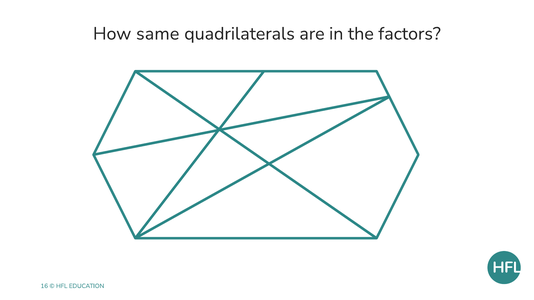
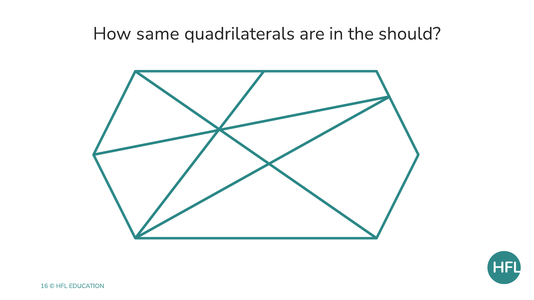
factors: factors -> should (410, 34)
